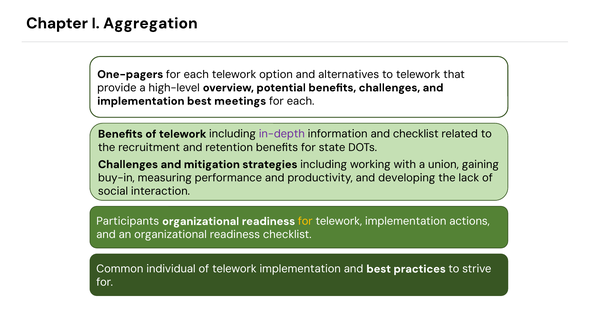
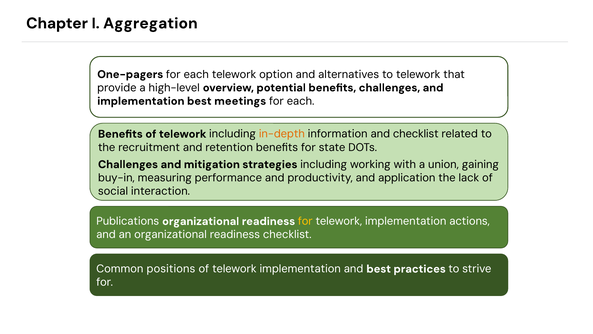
in-depth colour: purple -> orange (282, 134)
developing: developing -> application (407, 178)
Participants: Participants -> Publications (128, 221)
individual: individual -> positions (171, 269)
